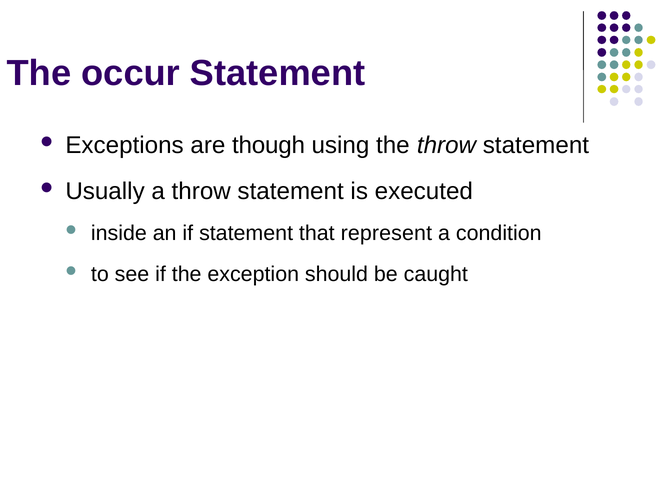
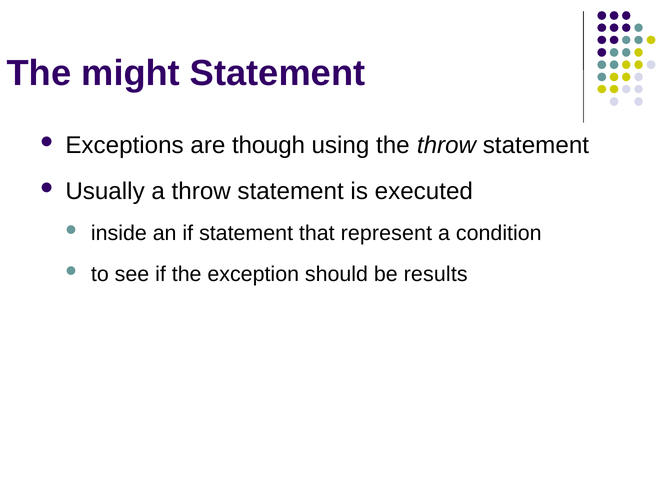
occur: occur -> might (131, 73)
caught: caught -> results (436, 274)
